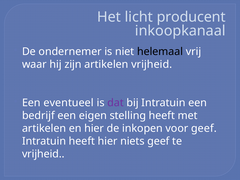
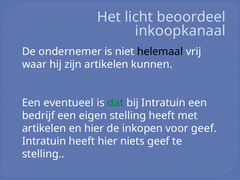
producent: producent -> beoordeel (191, 17)
artikelen vrijheid: vrijheid -> kunnen (152, 64)
dat colour: purple -> green (116, 103)
vrijheid: vrijheid -> stelling (43, 154)
